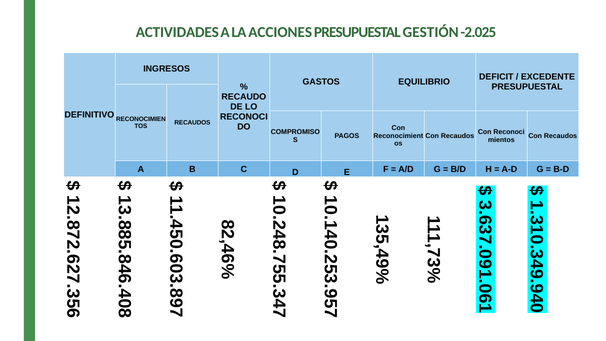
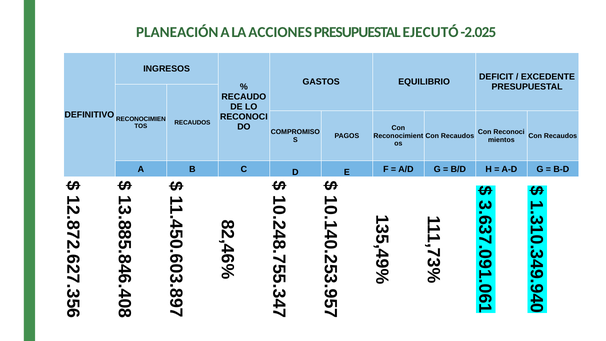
ACTIVIDADES: ACTIVIDADES -> PLANEACIÓN (177, 32)
GESTIÓN: GESTIÓN -> EJECUTÓ (431, 32)
